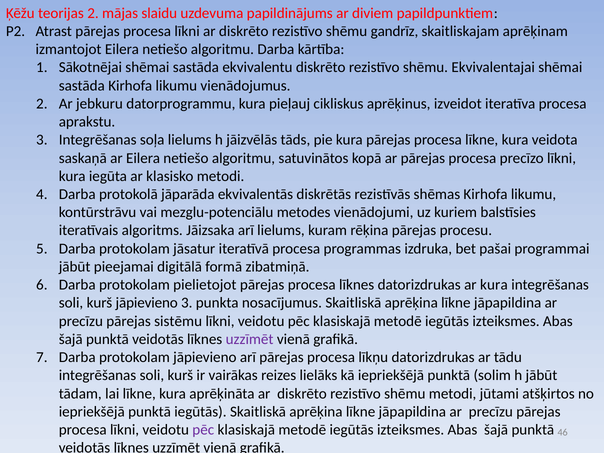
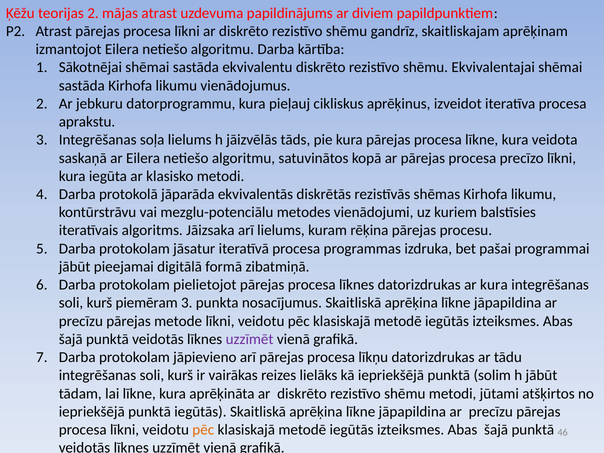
mājas slaidu: slaidu -> atrast (159, 13)
kurš jāpievieno: jāpievieno -> piemēram (147, 303)
sistēmu: sistēmu -> metode (178, 321)
pēc colour: purple -> orange (203, 430)
